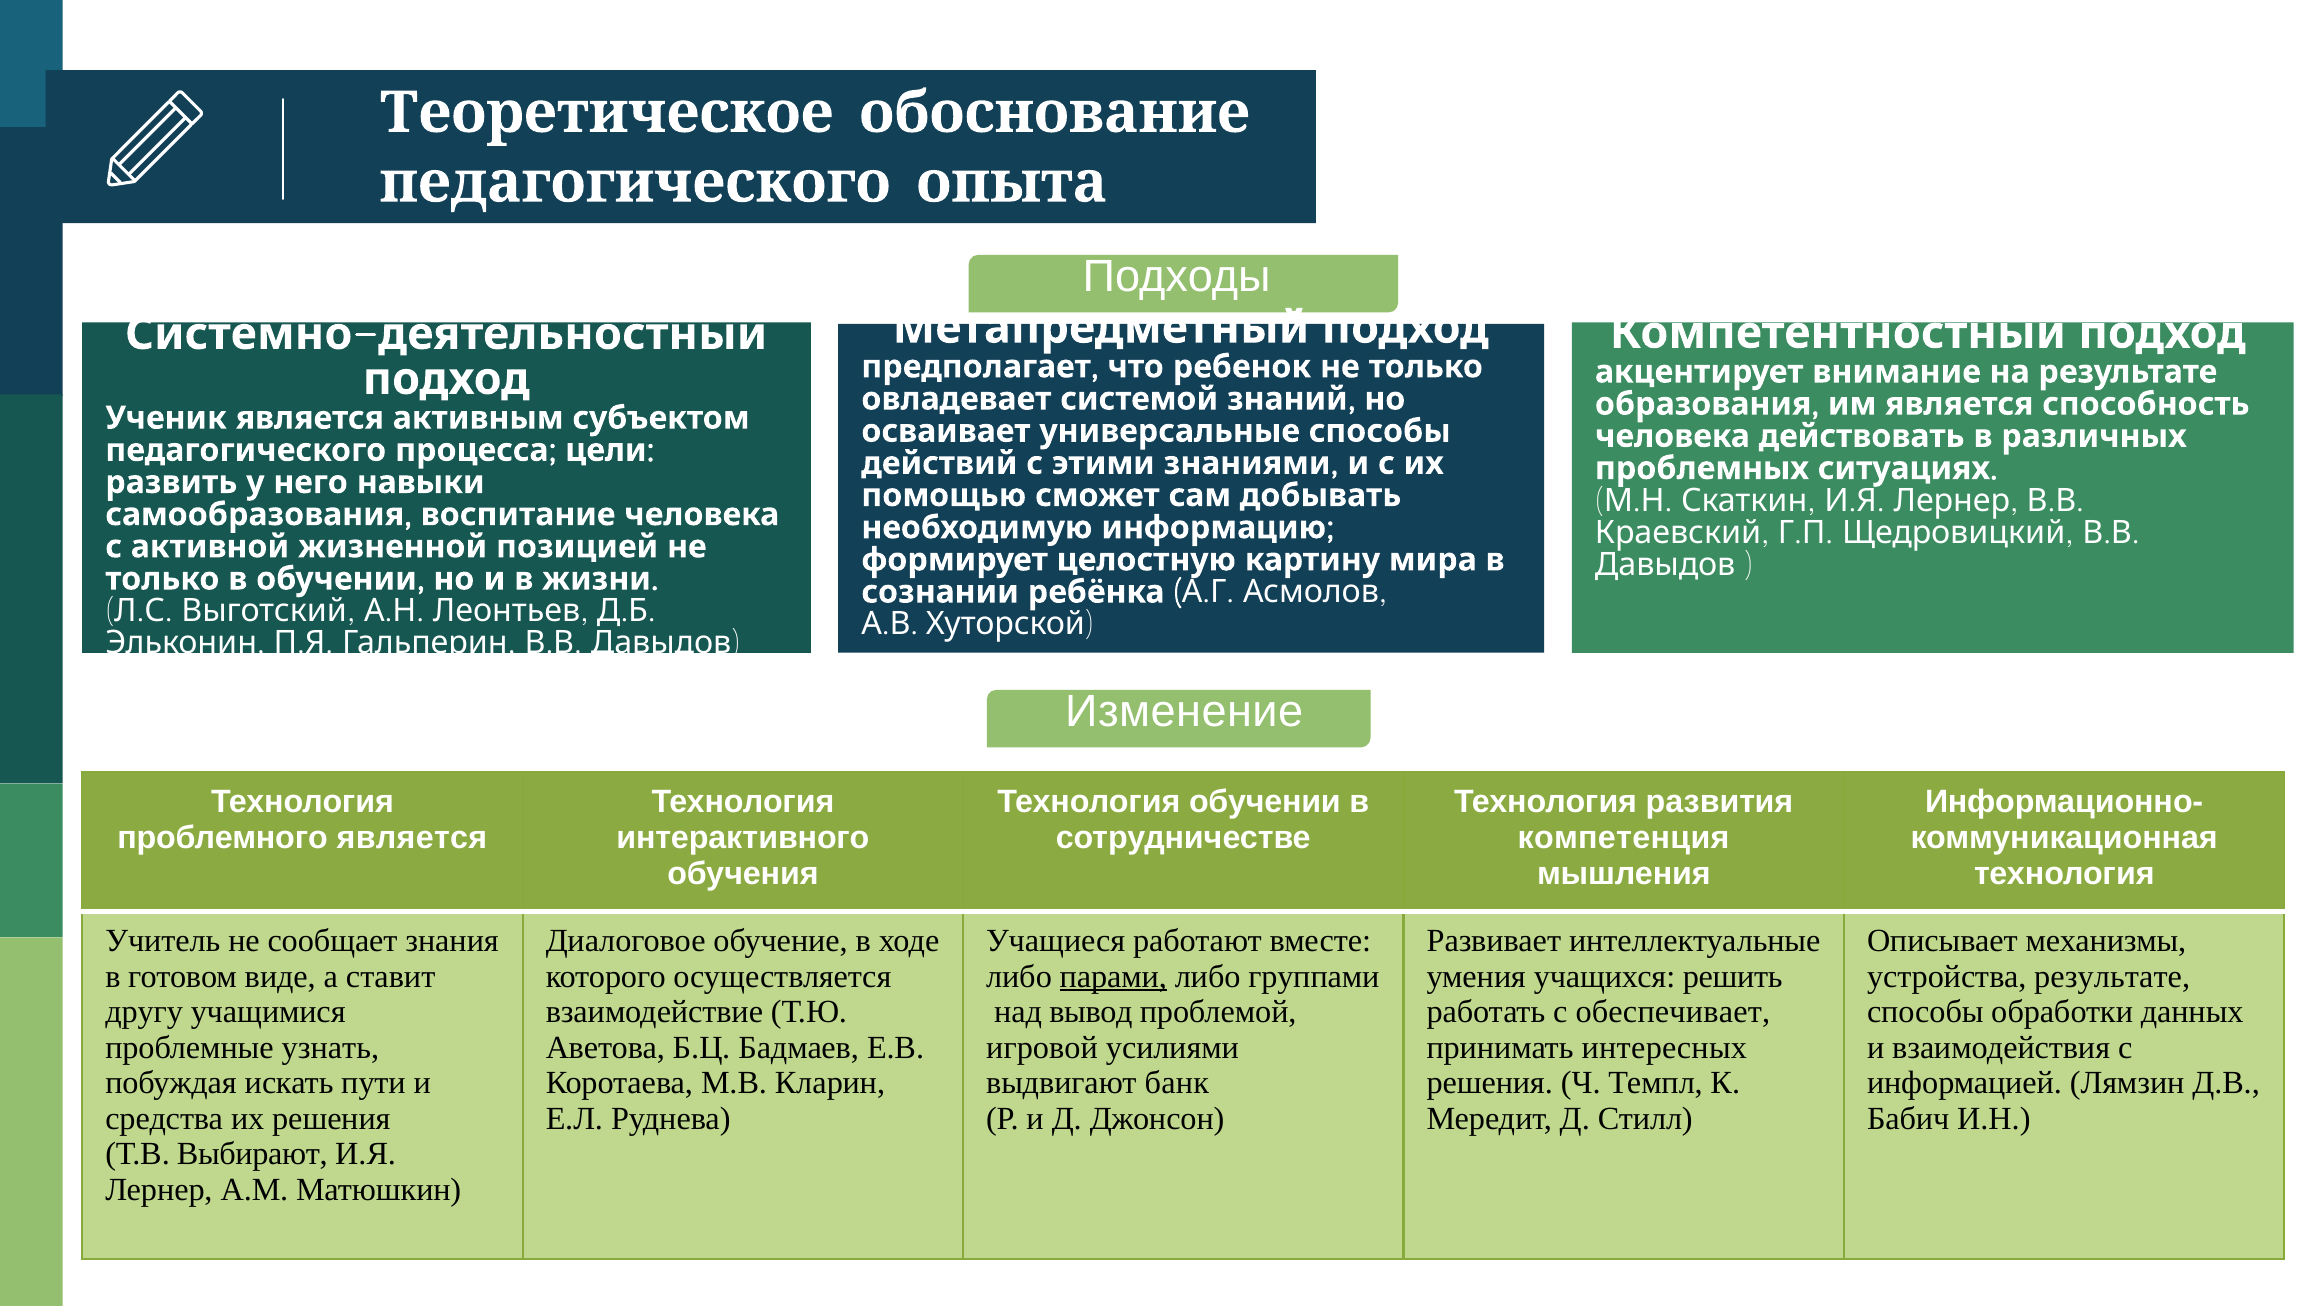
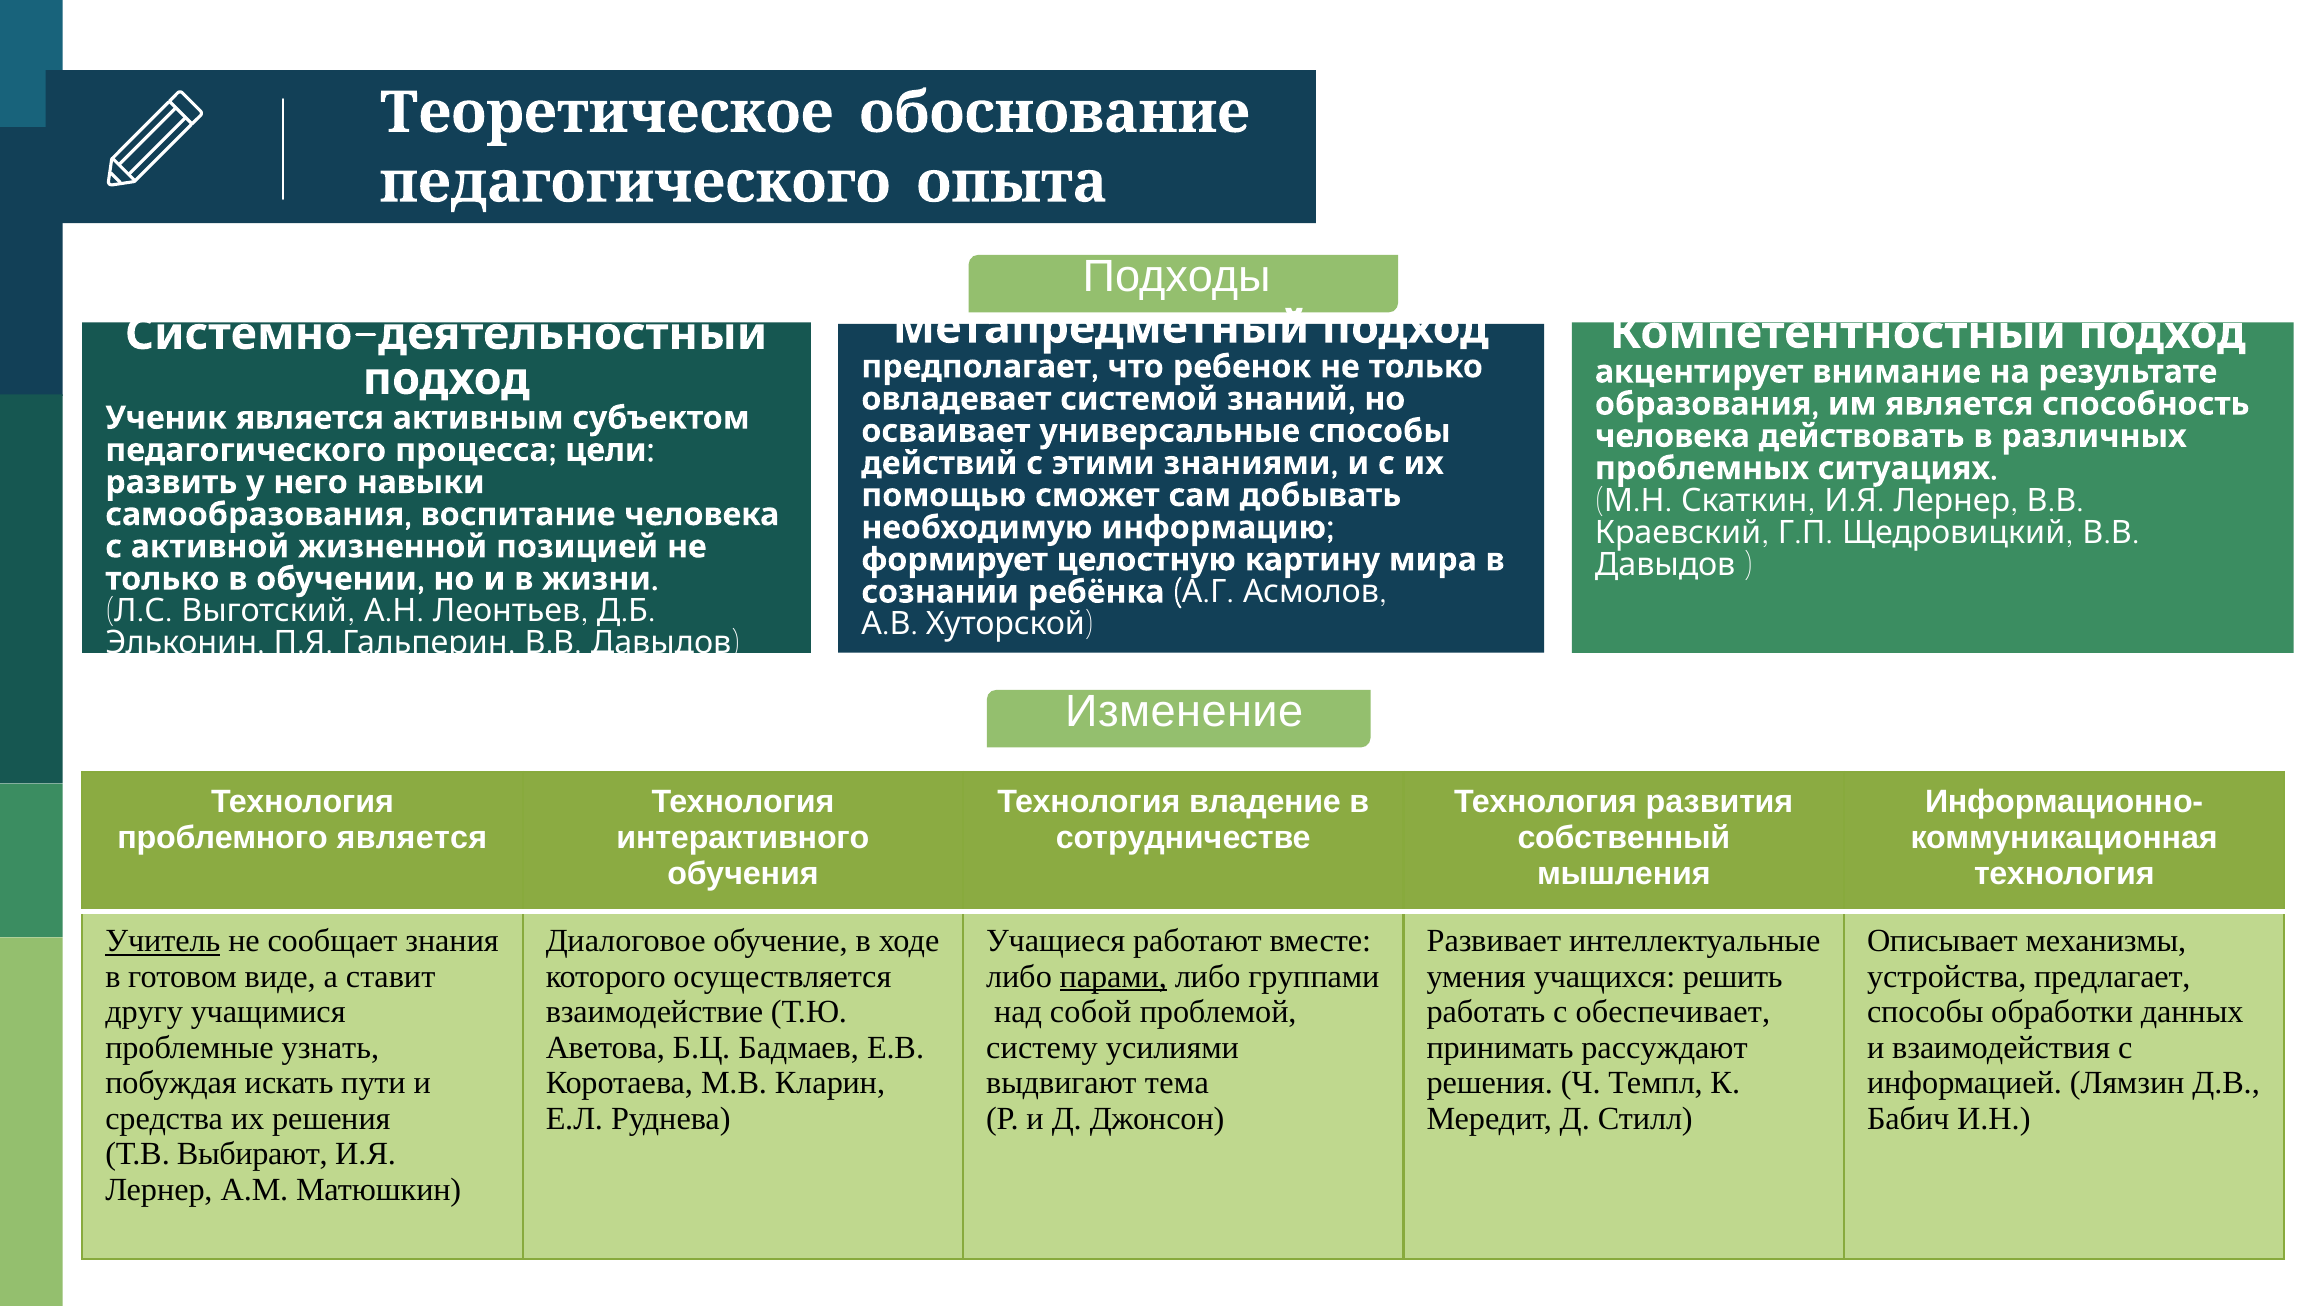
Технология обучении: обучении -> владение (1265, 802)
компетенция: компетенция -> собственный (1624, 838)
Учитель underline: none -> present (163, 941)
устройства результате: результате -> предлагает (2112, 976)
вывод: вывод -> собой (1091, 1012)
игровой: игровой -> систему (1042, 1047)
интересных: интересных -> рассуждают (1664, 1047)
банк: банк -> тема (1177, 1083)
